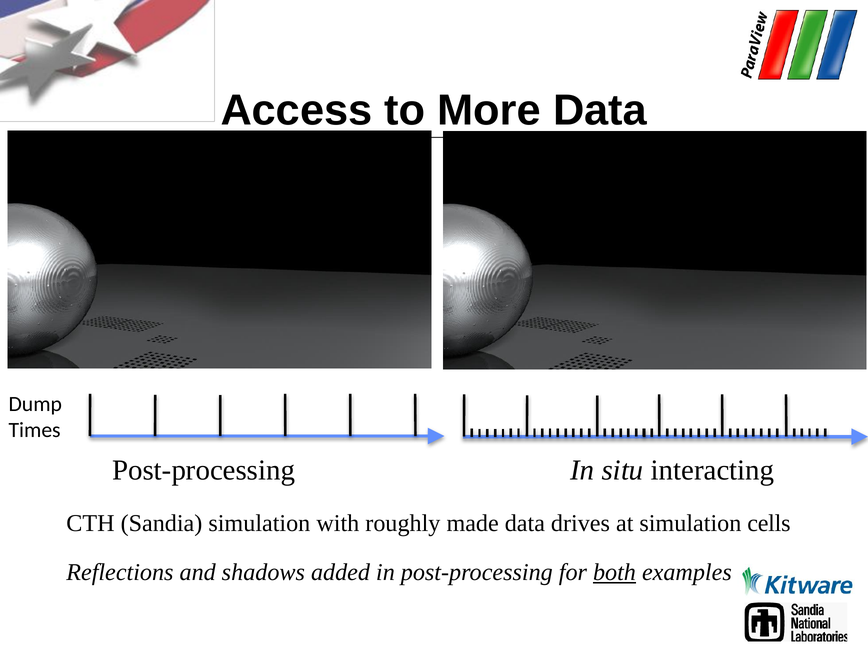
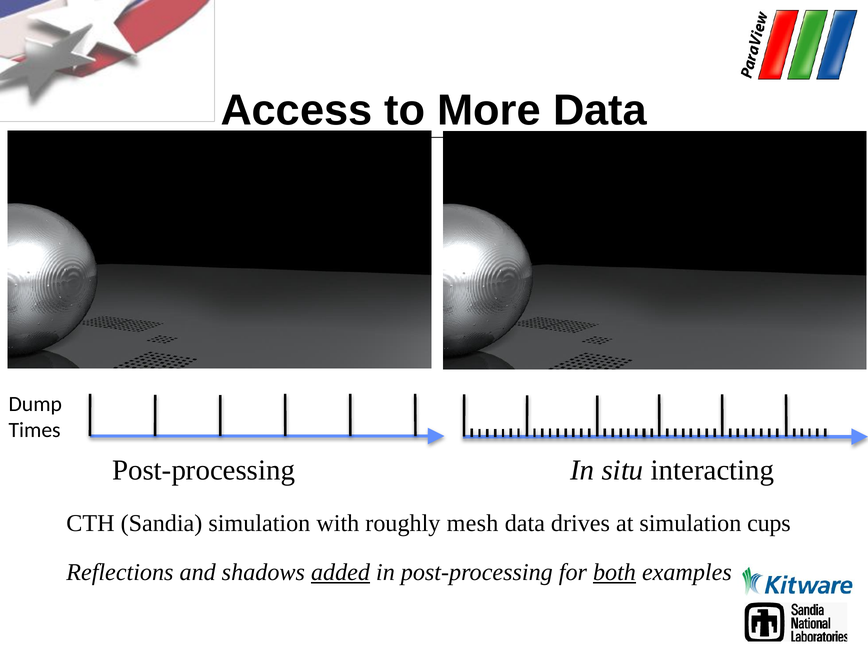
made: made -> mesh (473, 523)
cells: cells -> cups (769, 523)
added underline: none -> present (341, 572)
